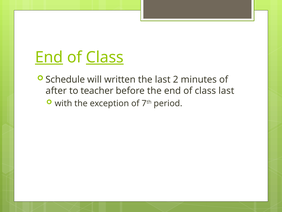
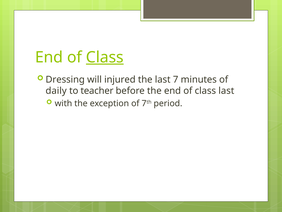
End underline: present -> none (49, 57)
Schedule: Schedule -> Dressing (65, 79)
written: written -> injured (120, 79)
2: 2 -> 7 (176, 79)
after: after -> daily (56, 91)
